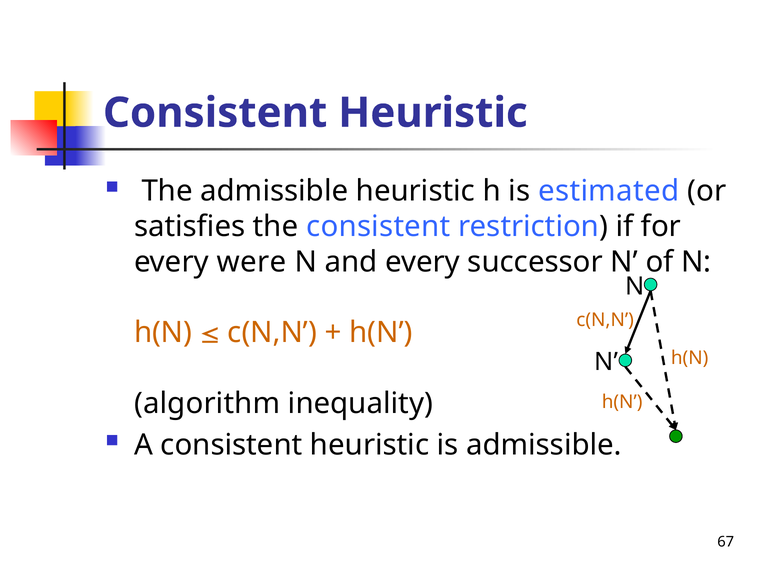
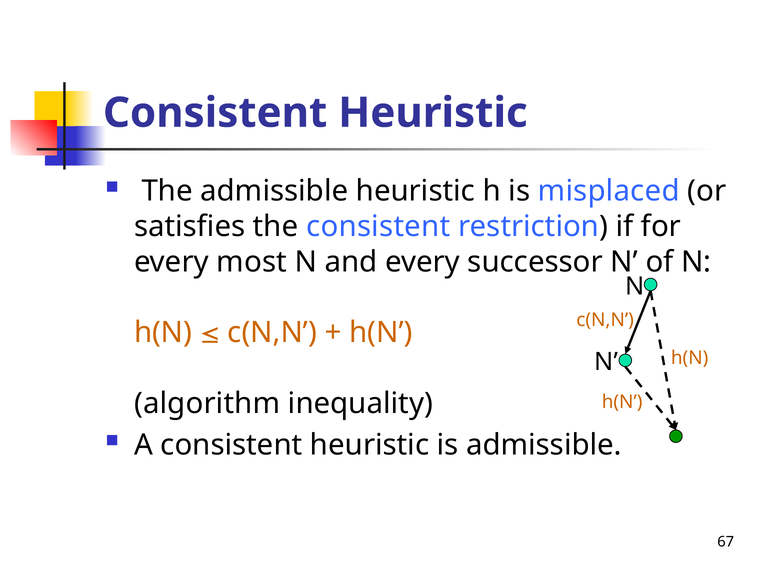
estimated: estimated -> misplaced (609, 191)
were: were -> most (252, 262)
